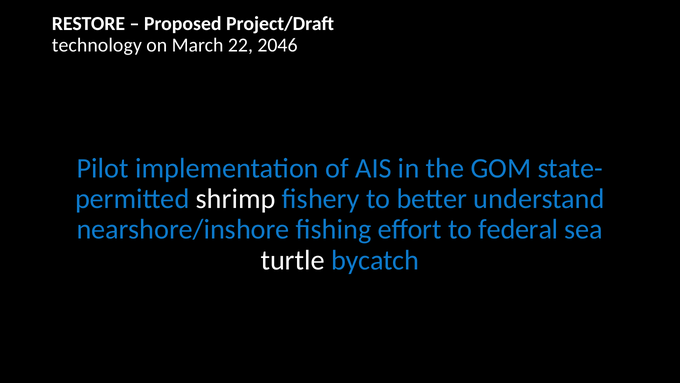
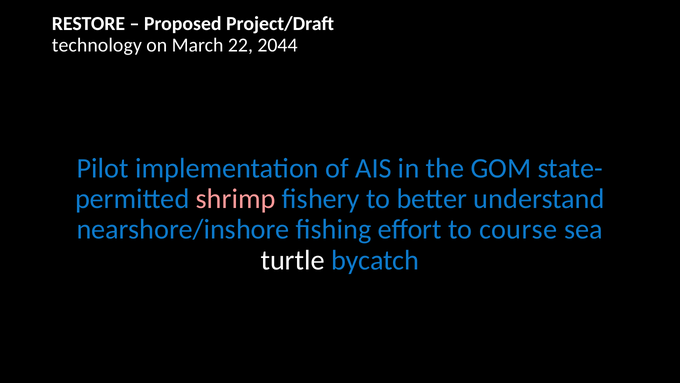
2046: 2046 -> 2044 (277, 45)
shrimp colour: white -> pink (236, 199)
federal: federal -> course (518, 229)
